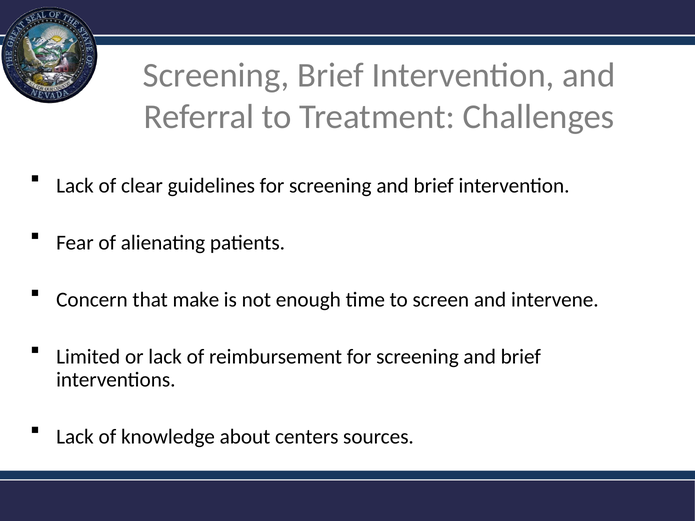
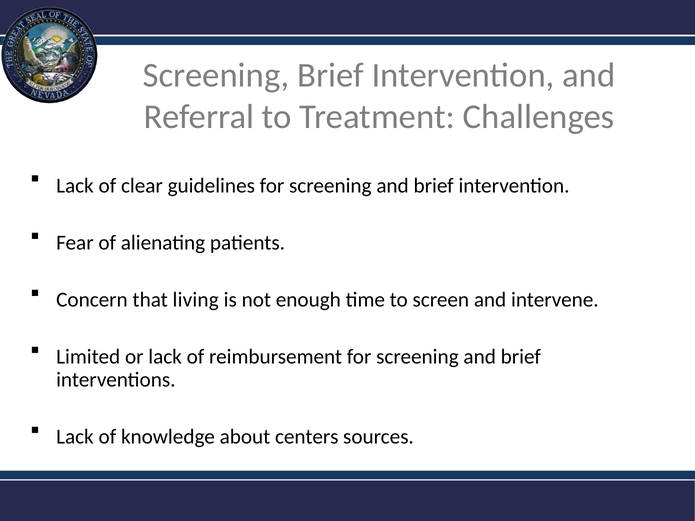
make: make -> living (196, 300)
